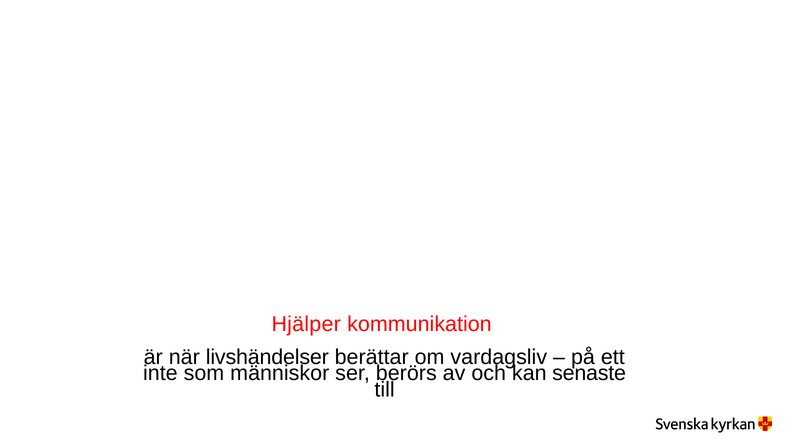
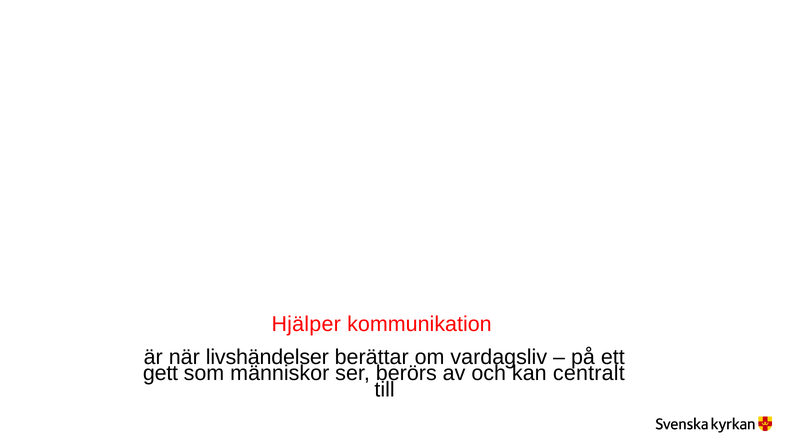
inte: inte -> gett (160, 373)
senaste: senaste -> centralt (589, 373)
